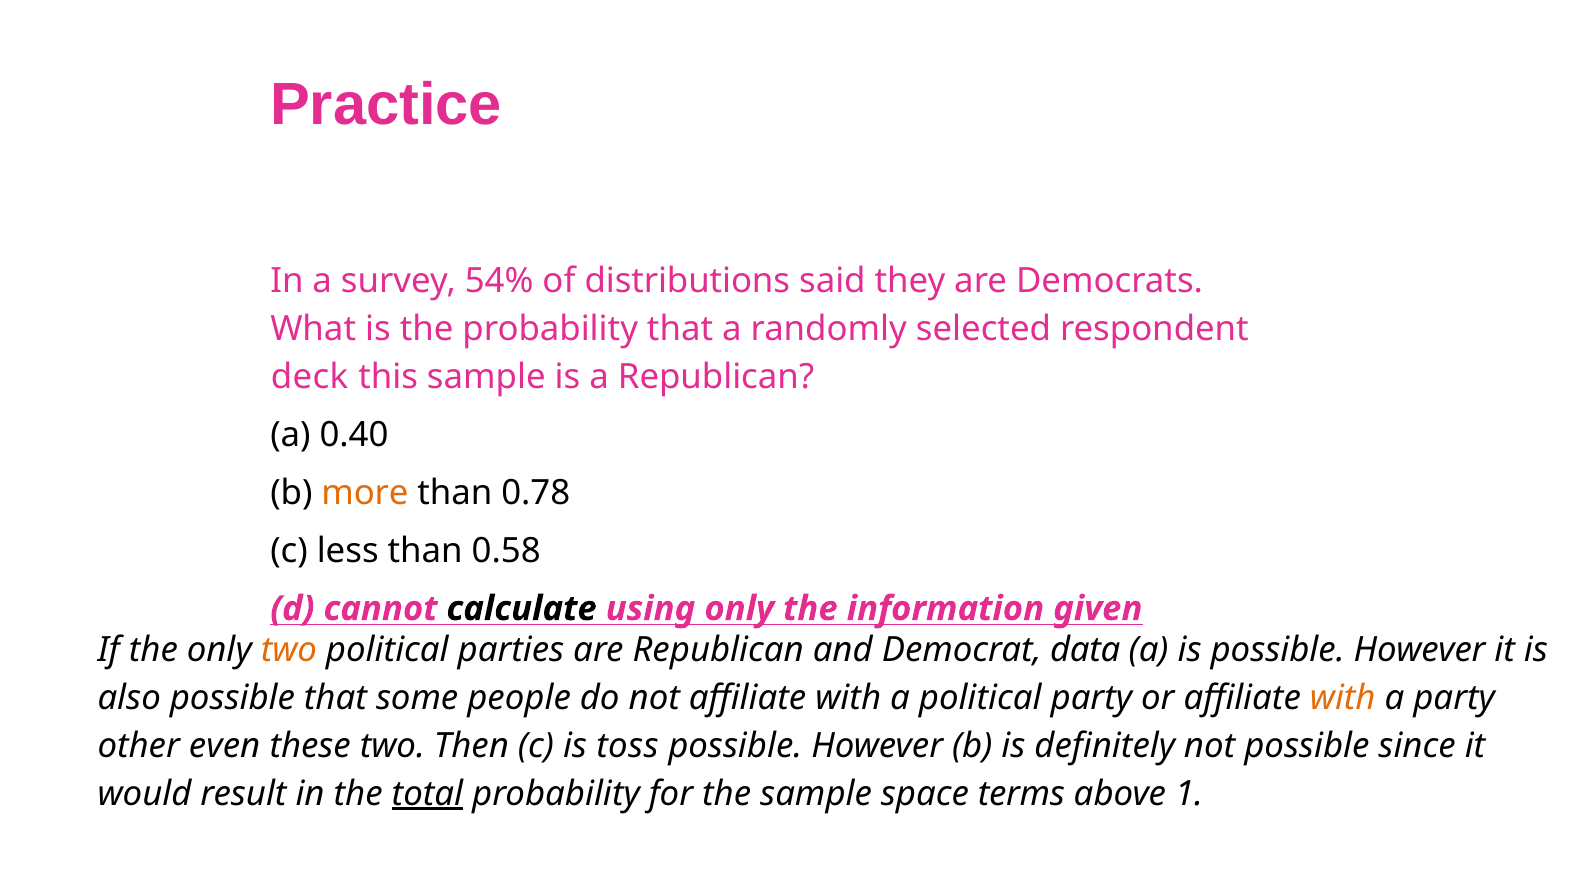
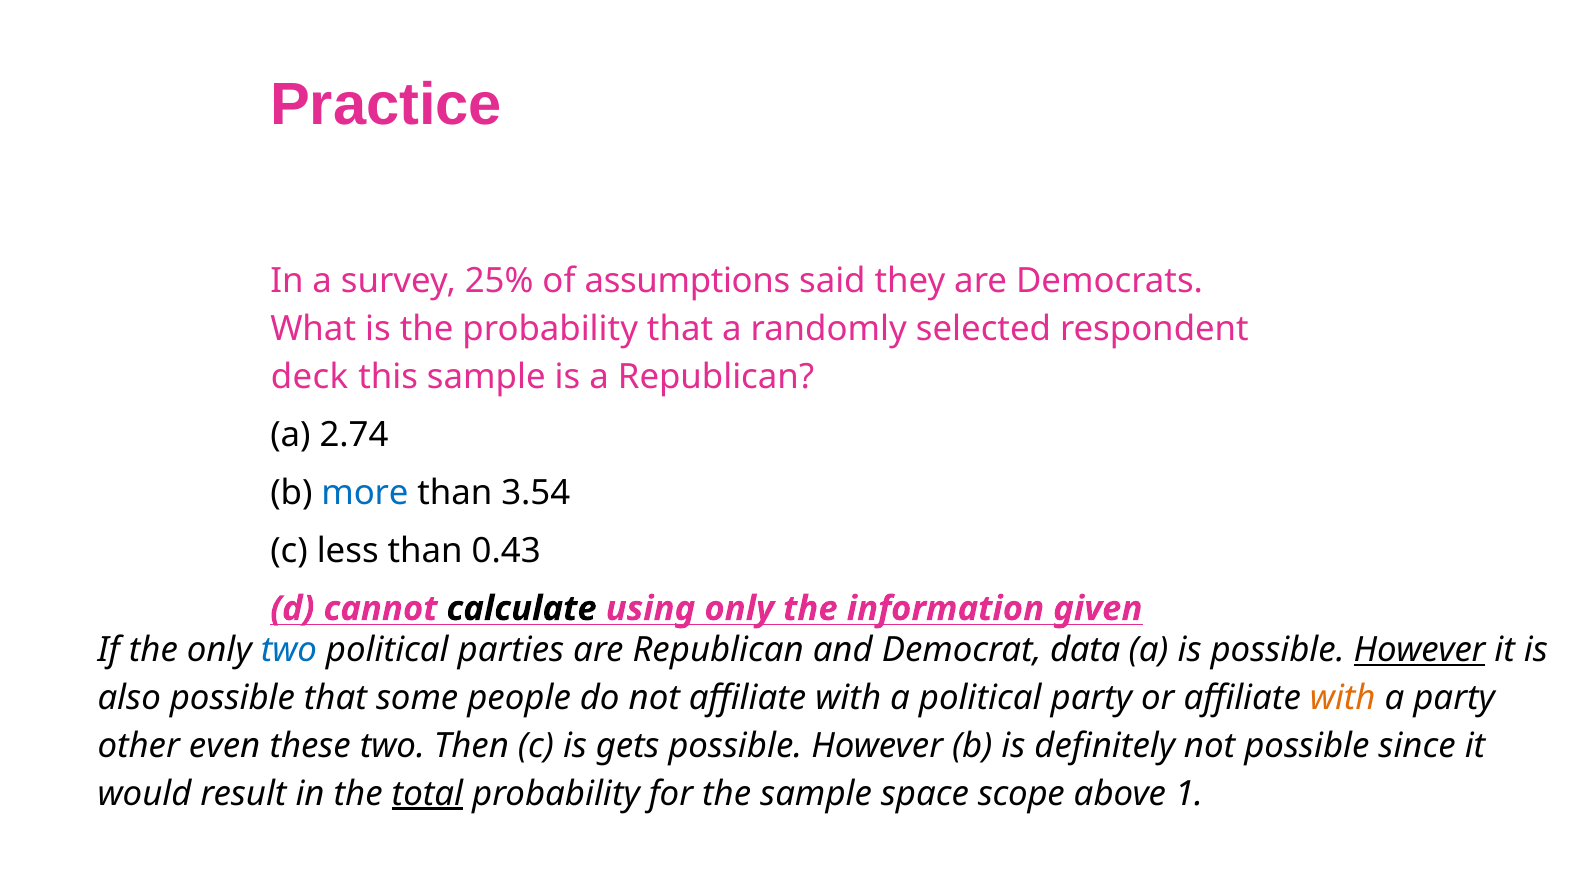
54%: 54% -> 25% (499, 281)
distributions: distributions -> assumptions (687, 281)
0.40: 0.40 -> 2.74 (354, 435)
more colour: orange -> blue (365, 493)
0.78: 0.78 -> 3.54 (536, 493)
0.58: 0.58 -> 0.43 (506, 551)
two colour: orange -> blue (289, 650)
However underline: none -> present (1420, 650)
toss: toss -> gets (628, 746)
terms: terms -> scope (1021, 794)
